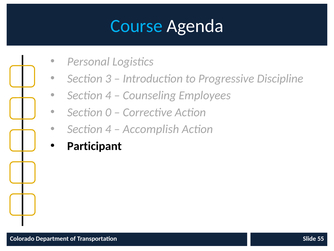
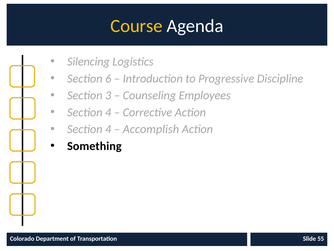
Course colour: light blue -> yellow (136, 26)
Personal: Personal -> Silencing (88, 62)
3: 3 -> 6 (108, 78)
4: 4 -> 3 (108, 95)
0: 0 -> 4 (108, 112)
Participant: Participant -> Something (94, 146)
